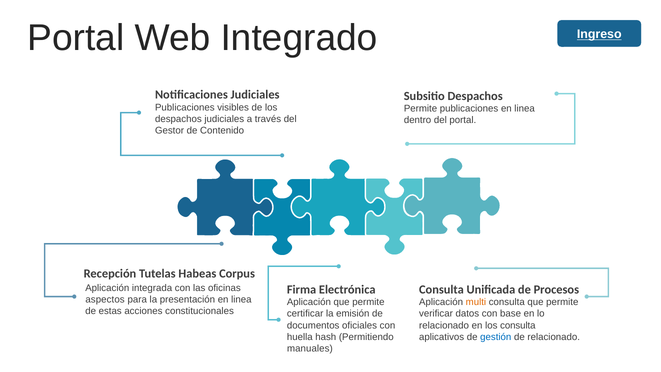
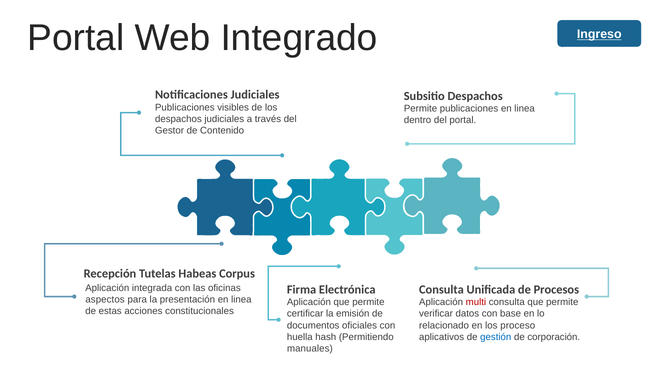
multi colour: orange -> red (476, 302)
los consulta: consulta -> proceso (518, 325)
de relacionado: relacionado -> corporación (554, 337)
